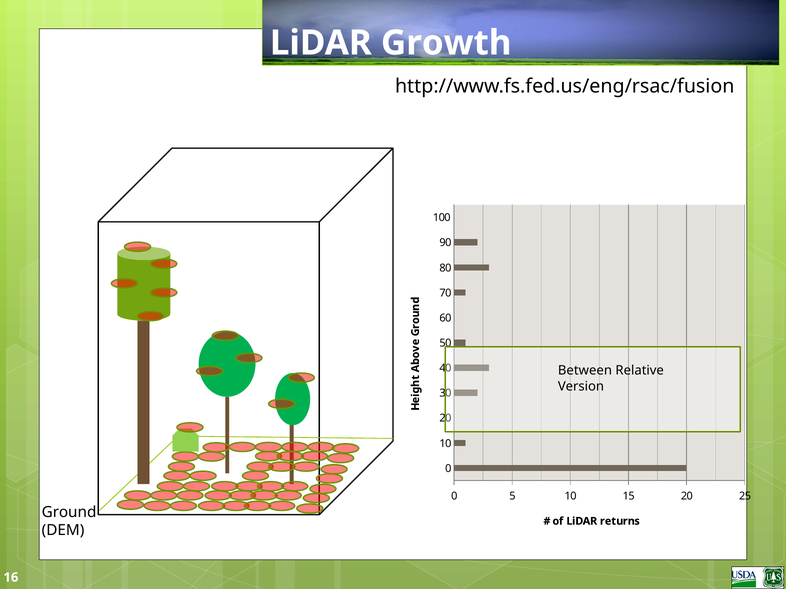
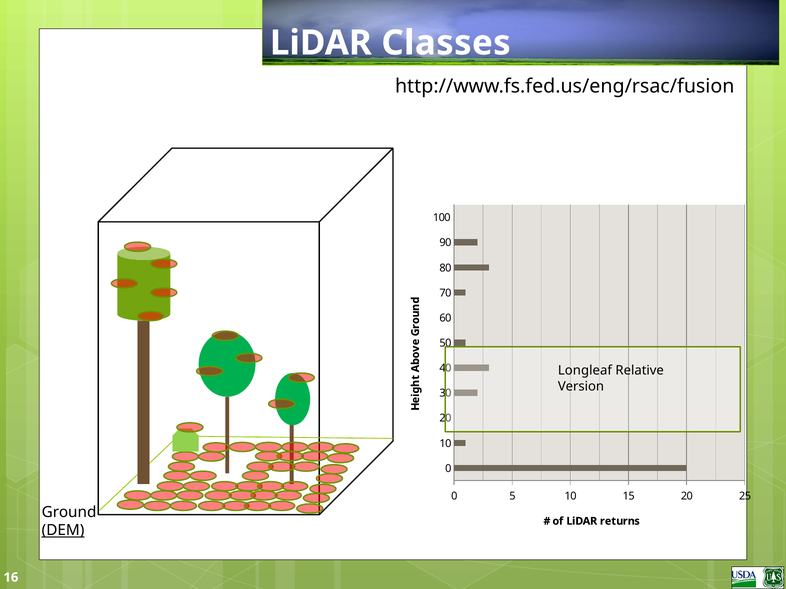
Growth: Growth -> Classes (446, 43)
Between: Between -> Longleaf (585, 371)
DEM underline: none -> present (63, 531)
